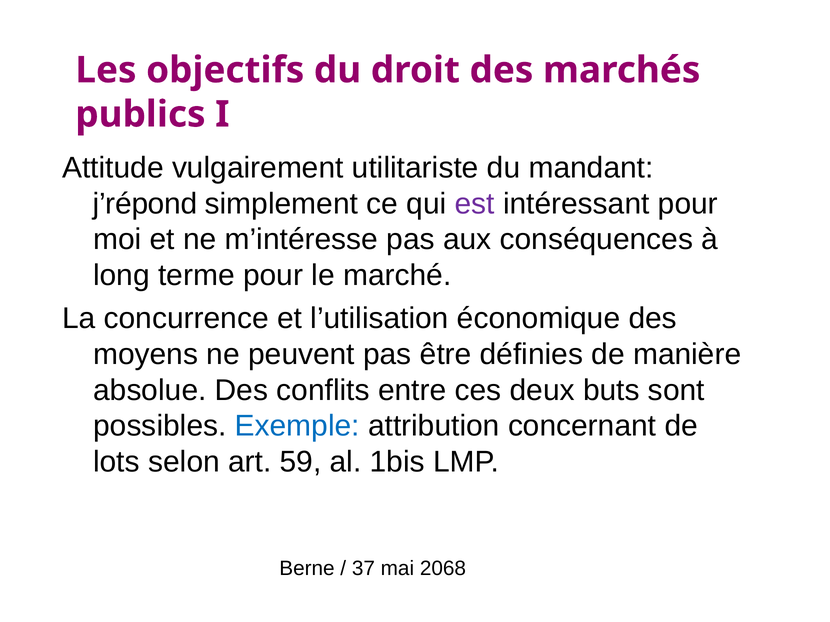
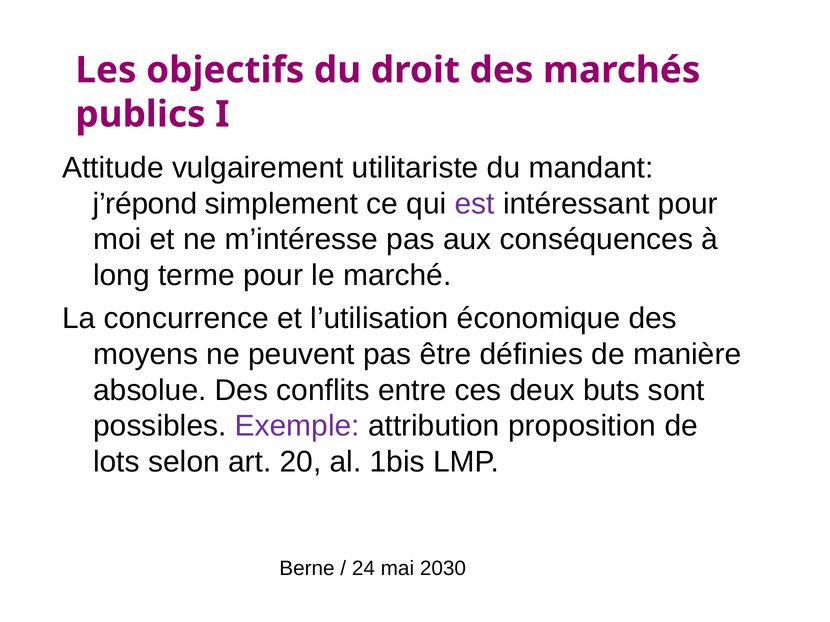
Exemple colour: blue -> purple (297, 426)
concernant: concernant -> proposition (582, 426)
59: 59 -> 20 (301, 462)
37: 37 -> 24 (363, 569)
2068: 2068 -> 2030 (443, 569)
